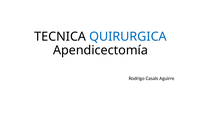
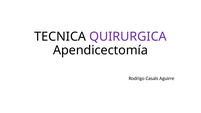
QUIRURGICA colour: blue -> purple (128, 37)
